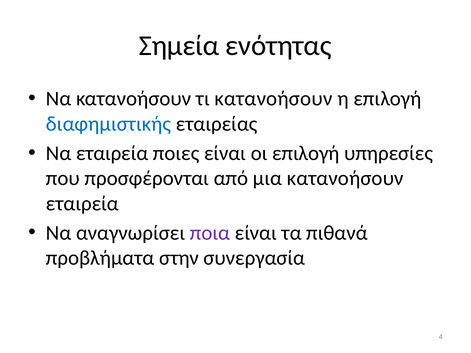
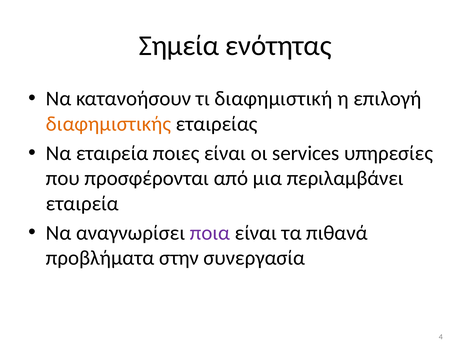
τι κατανοήσουν: κατανοήσουν -> διαφημιστική (273, 99)
διαφημιστικής colour: blue -> orange (109, 124)
οι επιλογή: επιλογή -> services (306, 153)
μια κατανοήσουν: κατανοήσουν -> περιλαμβάνει (345, 178)
